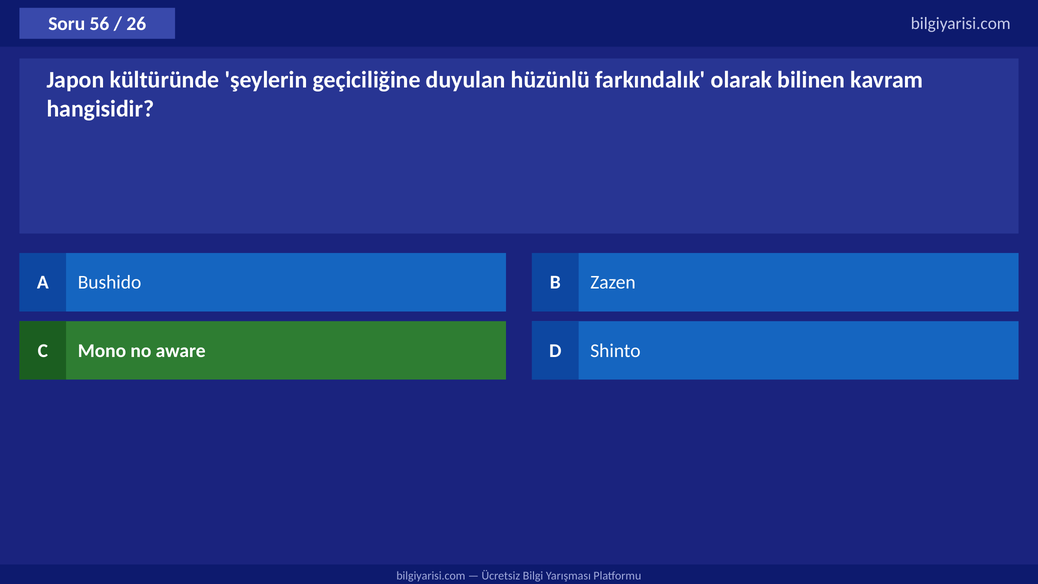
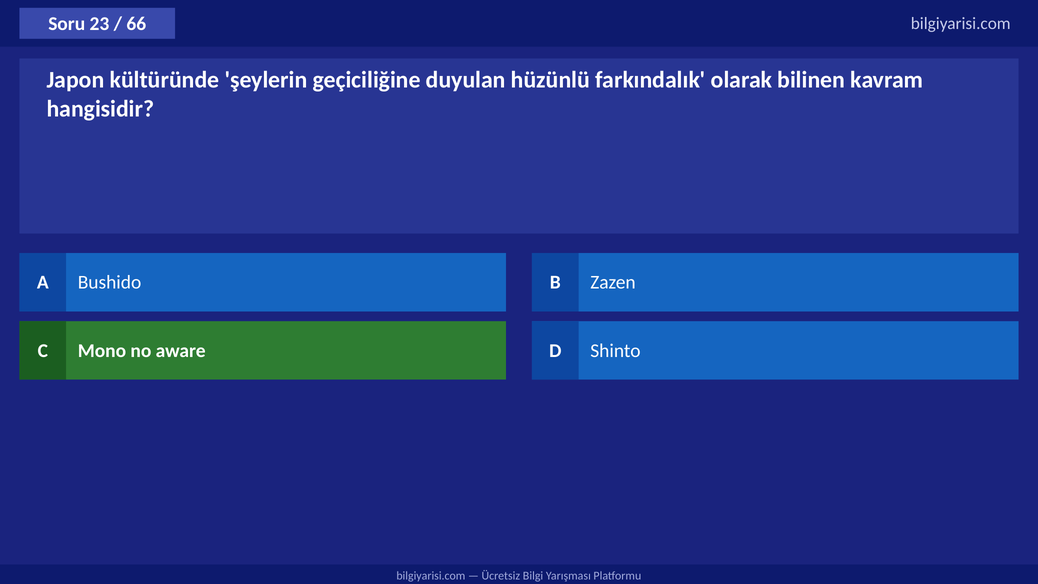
56: 56 -> 23 (99, 24)
26: 26 -> 66 (136, 24)
